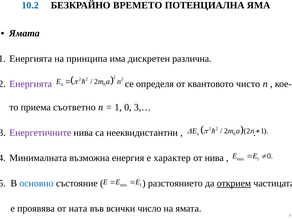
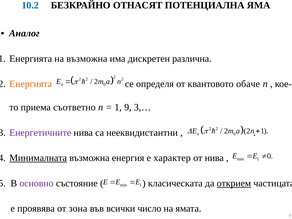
ВРЕМЕТО: ВРЕМЕТО -> ОТНАСЯТ (138, 5)
Ямата: Ямата -> Аналог (24, 33)
на принципа: принципа -> възможна (87, 59)
Енергията colour: purple -> orange (31, 84)
чисто: чисто -> обаче (248, 84)
0: 0 -> 9 (128, 107)
Минималната underline: none -> present (38, 158)
основно colour: blue -> purple (36, 183)
разстоянието: разстоянието -> класическата (175, 183)
ната: ната -> зона (78, 209)
